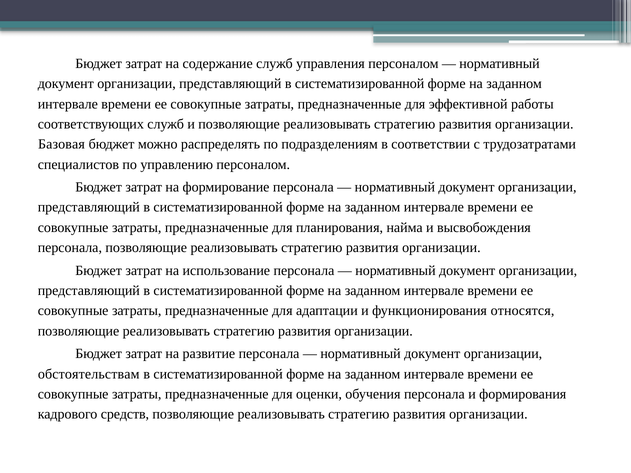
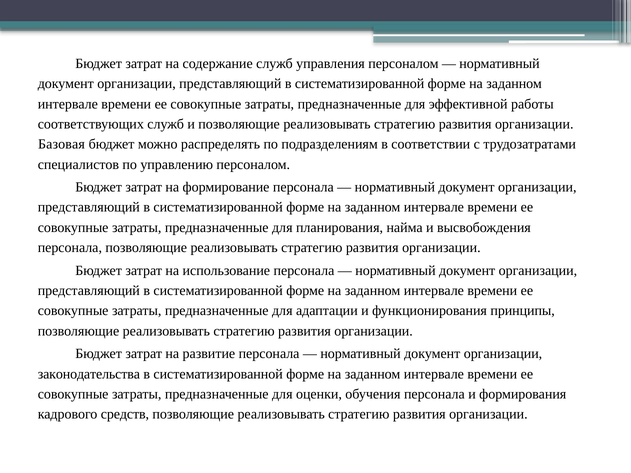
относятся: относятся -> принципы (523, 311)
обстоятельствам: обстоятельствам -> законодательства (89, 374)
